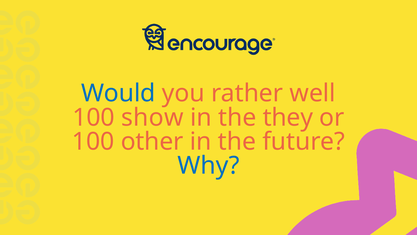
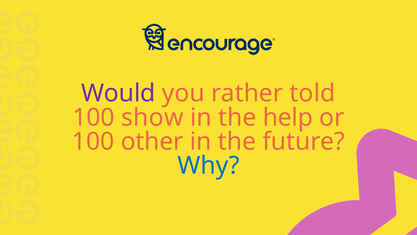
Would colour: blue -> purple (118, 93)
well: well -> told (313, 93)
they: they -> help (288, 117)
